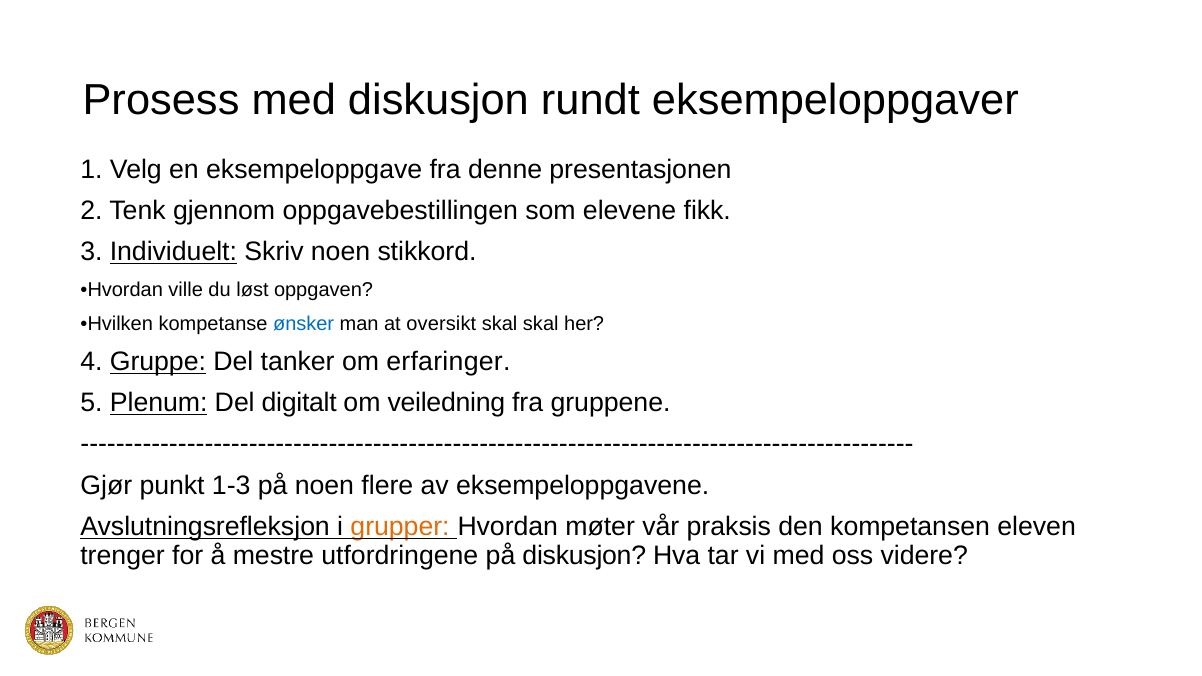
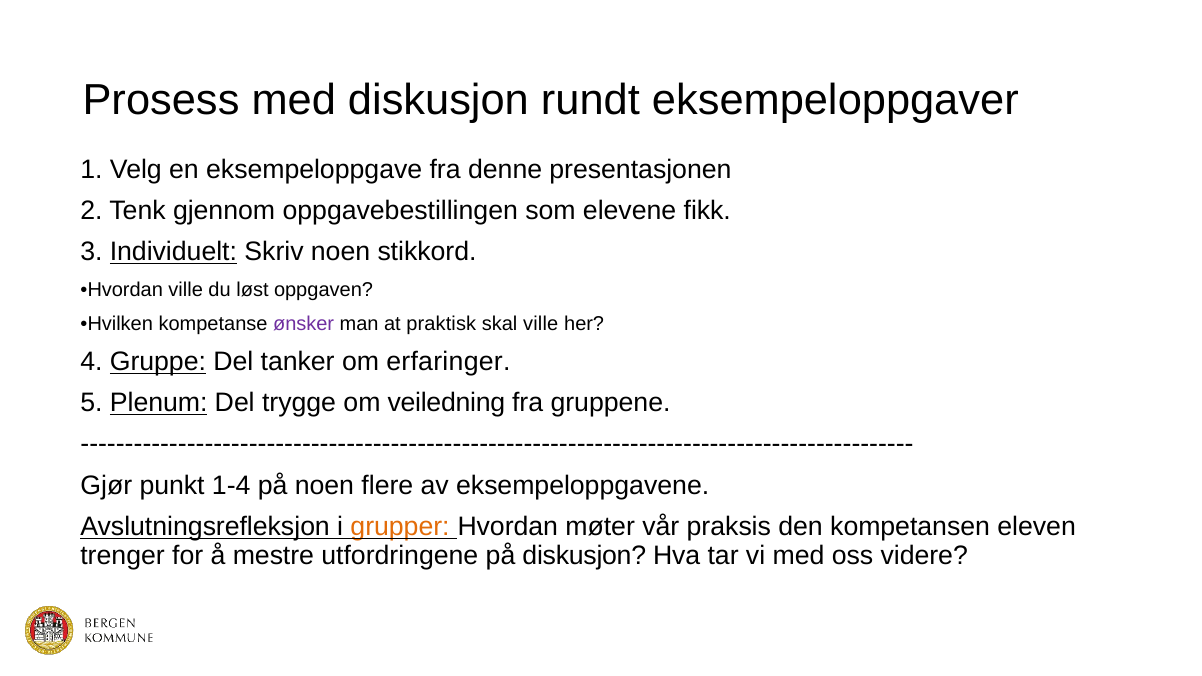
ønsker colour: blue -> purple (304, 324)
oversikt: oversikt -> praktisk (441, 324)
skal skal: skal -> ville (541, 324)
digitalt: digitalt -> trygge (299, 403)
1-3: 1-3 -> 1-4 (231, 486)
